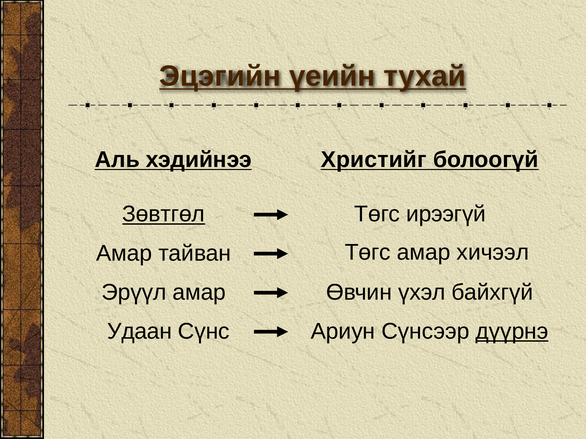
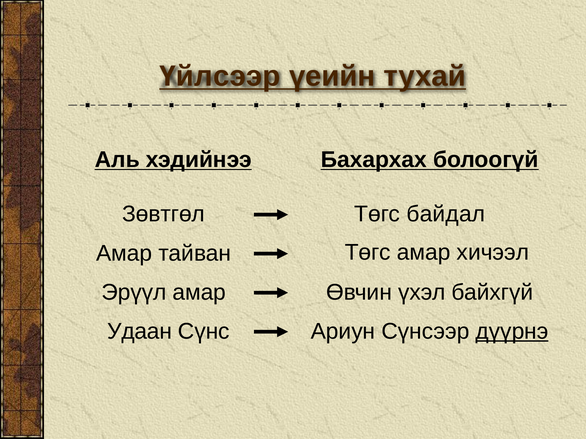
Эцэгийн: Эцэгийн -> Үйлсээр (220, 76)
Христийг: Христийг -> Бахархах (374, 160)
Зөвтгөл underline: present -> none (164, 214)
ирээгүй: ирээгүй -> байдал (446, 214)
